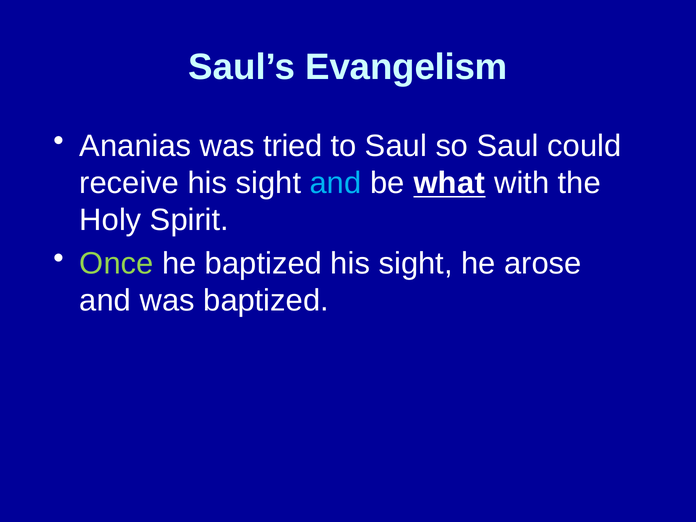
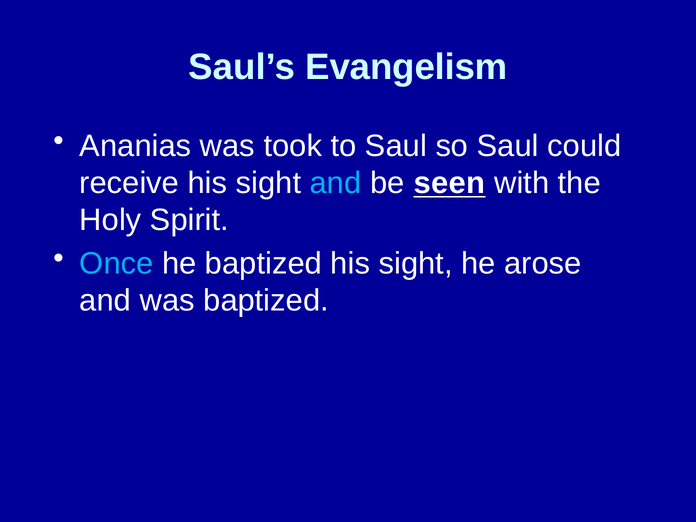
tried: tried -> took (293, 146)
what: what -> seen (449, 183)
Once colour: light green -> light blue (116, 264)
